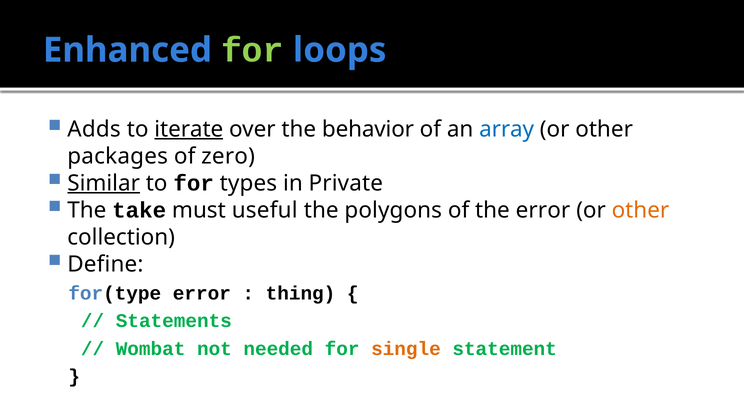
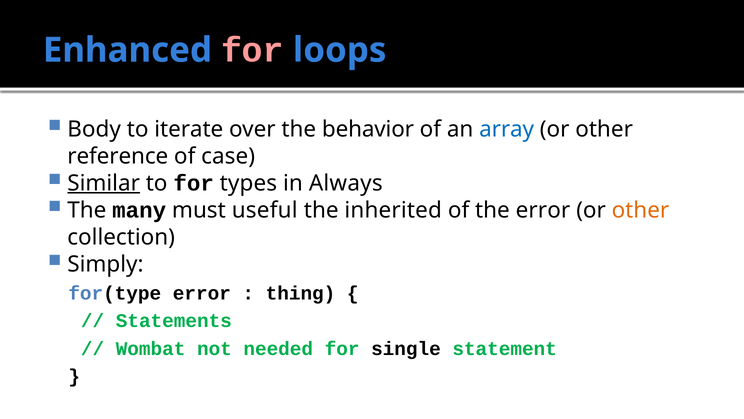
for colour: light green -> pink (252, 50)
Adds: Adds -> Body (94, 129)
iterate underline: present -> none (189, 129)
packages: packages -> reference (118, 156)
zero: zero -> case (228, 156)
Private: Private -> Always (346, 183)
take: take -> many (139, 210)
polygons: polygons -> inherited (393, 210)
Define: Define -> Simply (105, 264)
single colour: orange -> black (406, 348)
